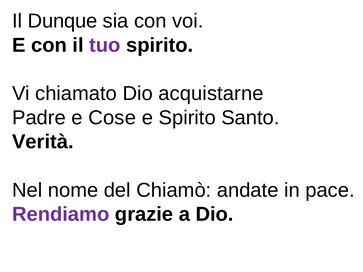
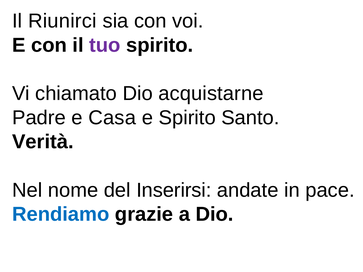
Dunque: Dunque -> Riunirci (62, 21)
Cose: Cose -> Casa (112, 118)
Chiamò: Chiamò -> Inserirsi (174, 190)
Rendiamo colour: purple -> blue (61, 215)
